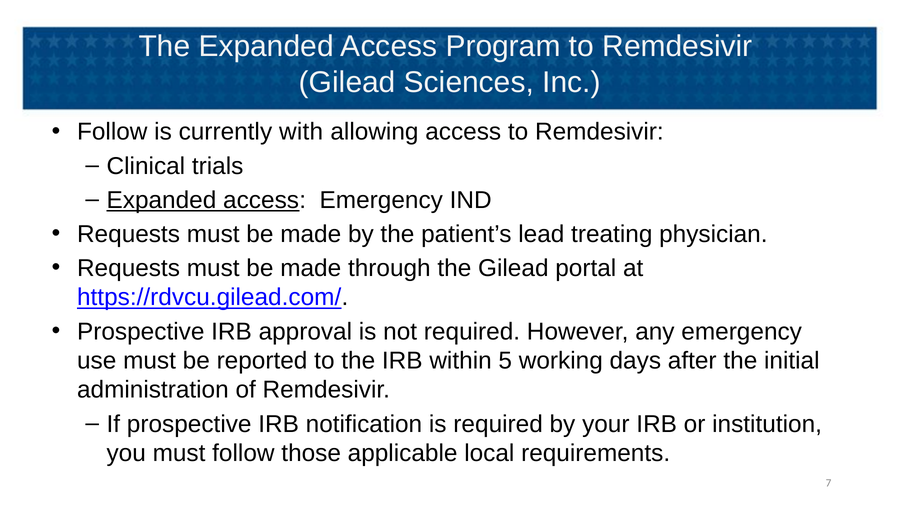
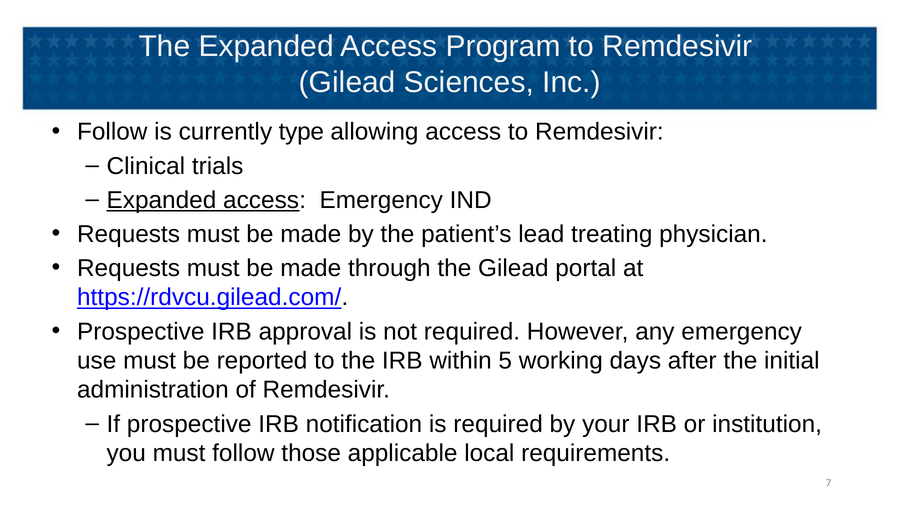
with: with -> type (301, 132)
